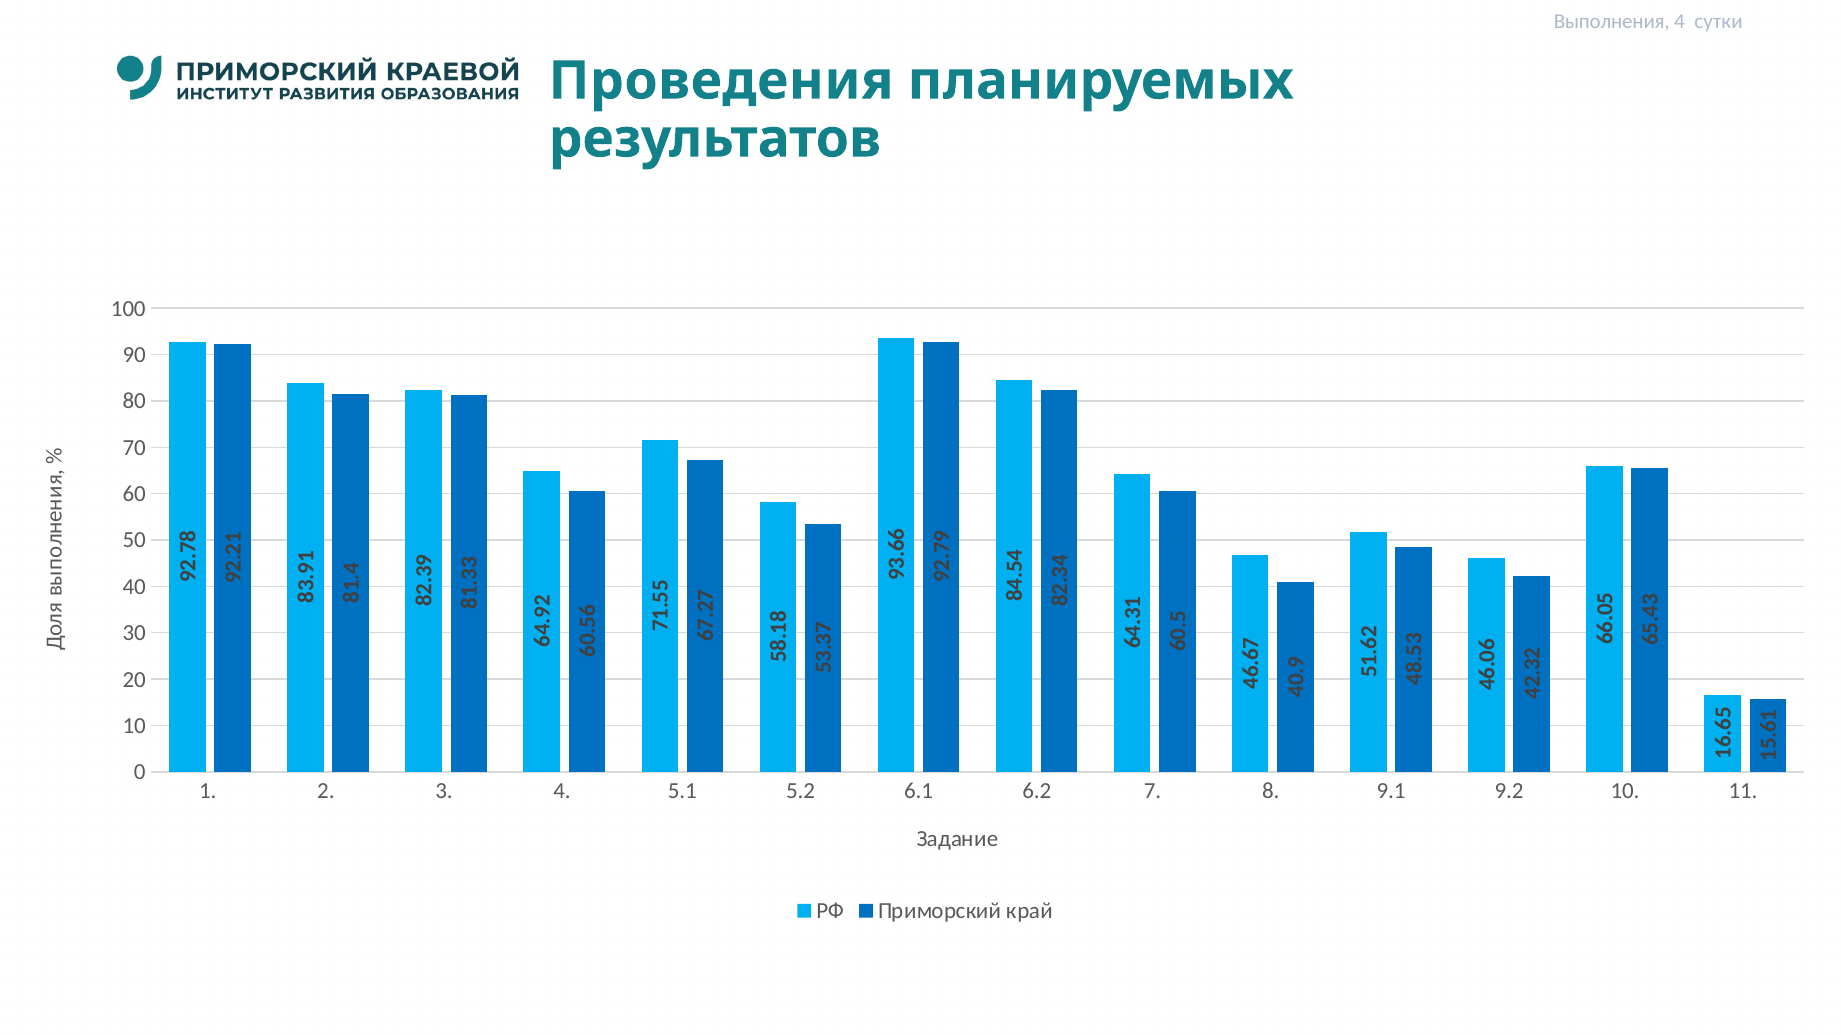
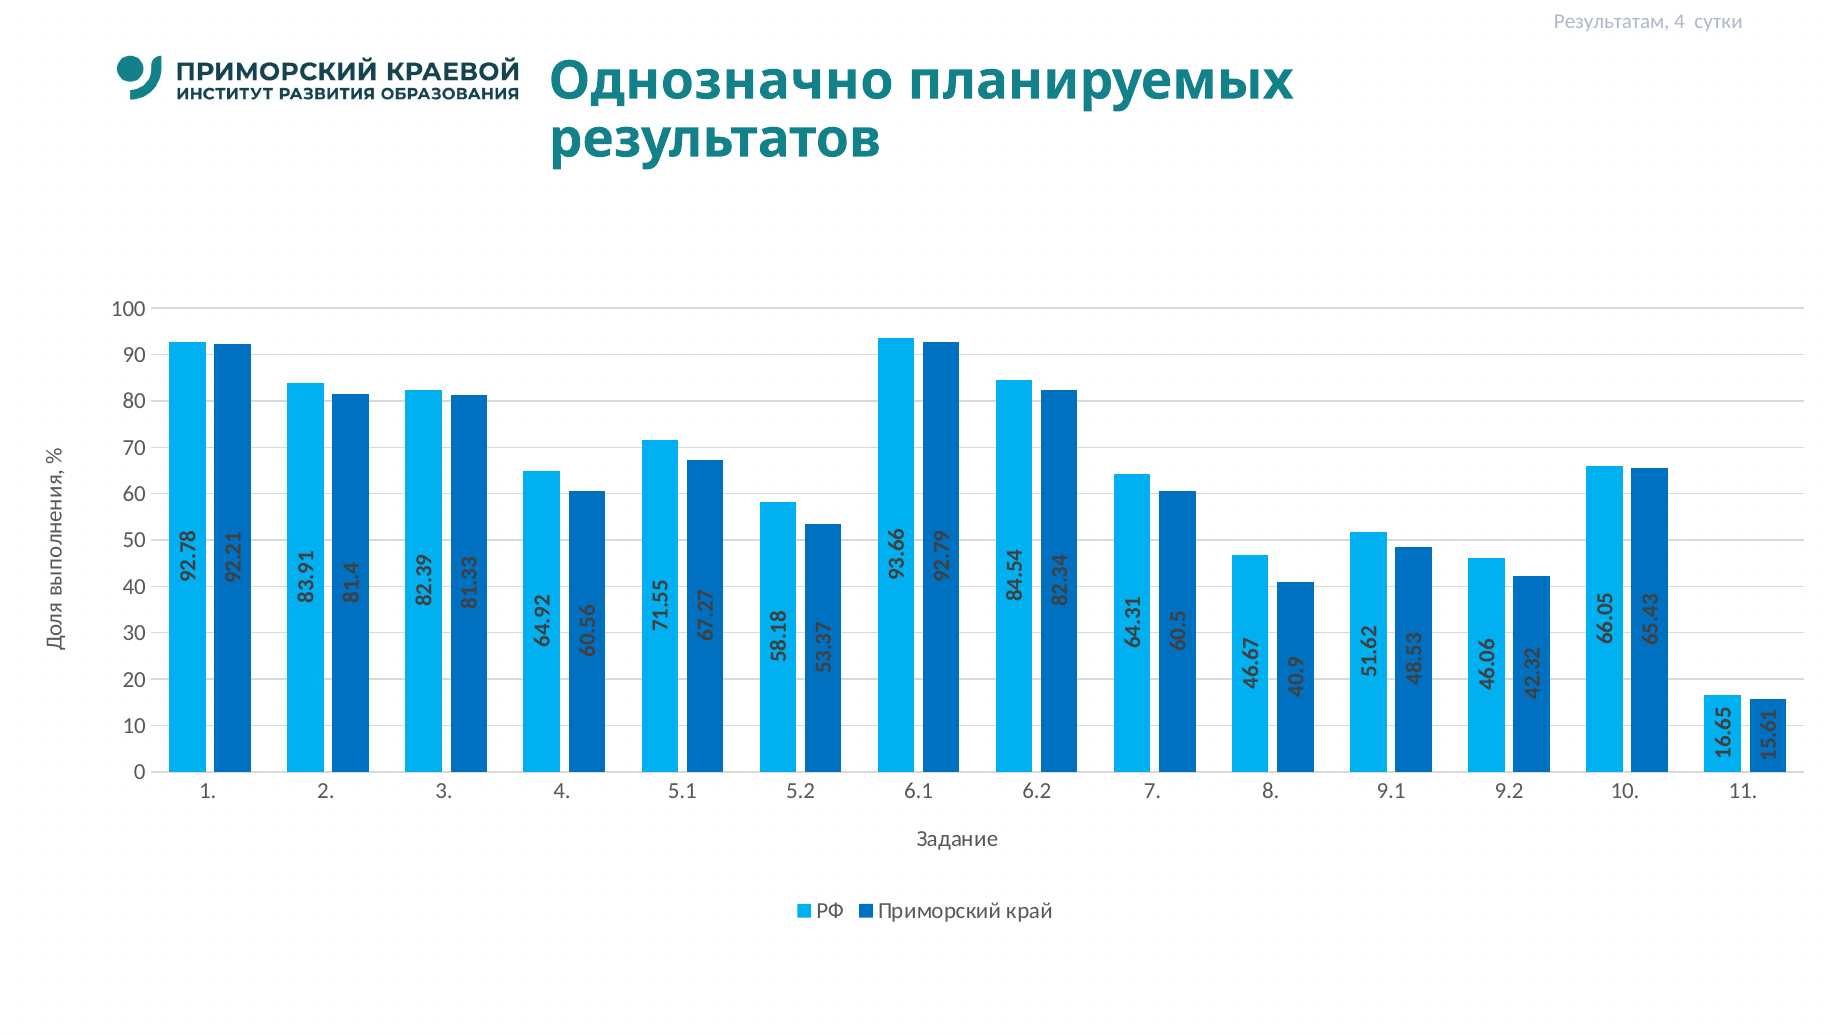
Выполнения: Выполнения -> Результатам (1612, 22)
Проведения: Проведения -> Однозначно (721, 81)
